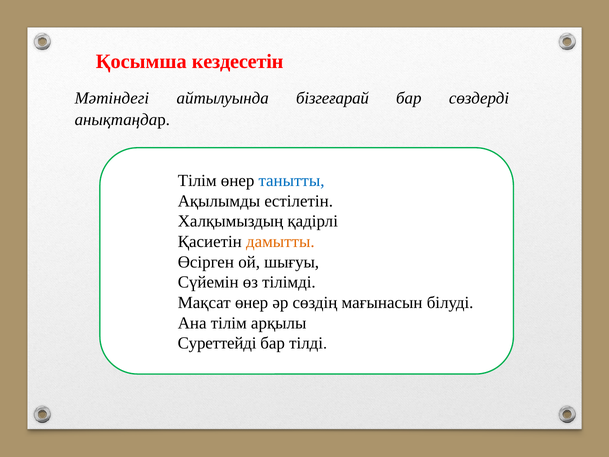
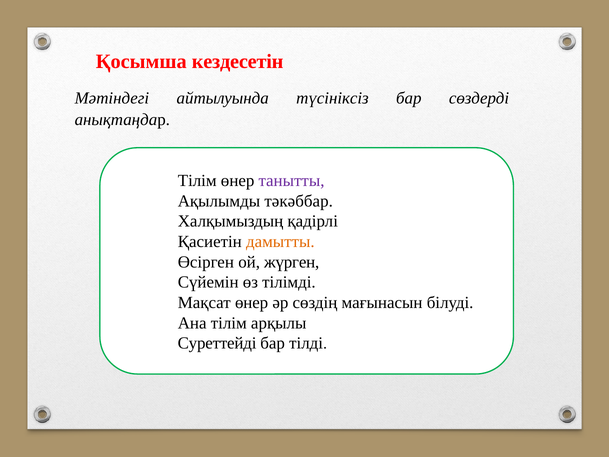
бізгеғарай: бізгеғарай -> түсініксіз (332, 98)
танытты colour: blue -> purple (292, 181)
естілетін: естілетін -> тәкәббар (299, 201)
шығуы: шығуы -> жүрген (292, 262)
